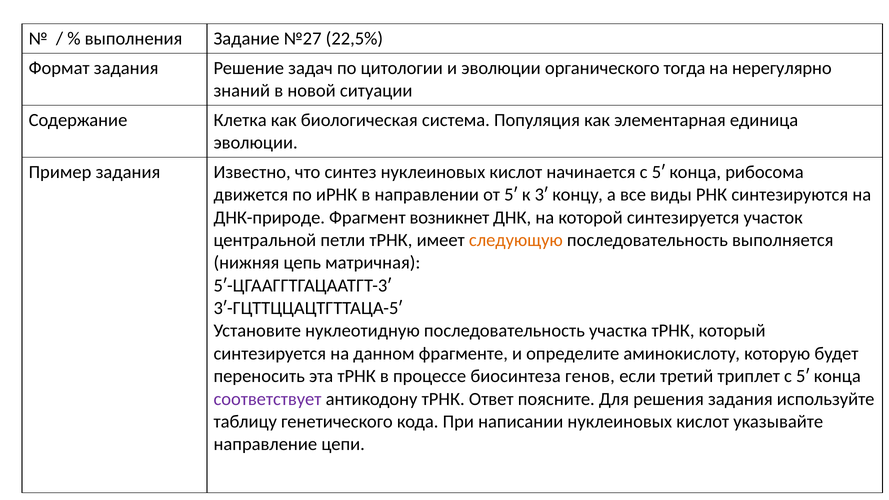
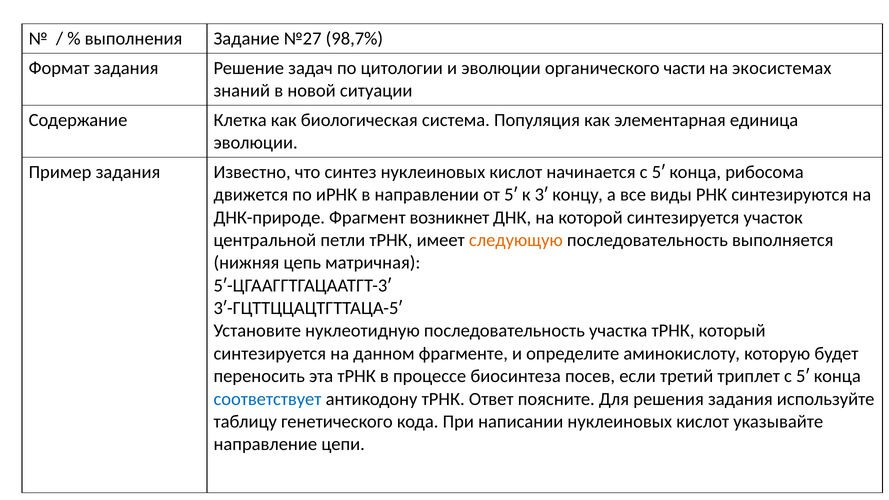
22,5%: 22,5% -> 98,7% (354, 39)
тогда: тогда -> части (685, 68)
нерегулярно: нерегулярно -> экосистемах (782, 68)
генов: генов -> посев (590, 376)
соответствует colour: purple -> blue (268, 399)
